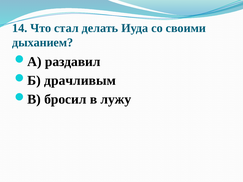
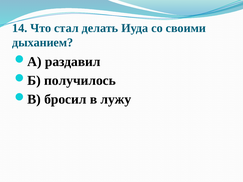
драчливым: драчливым -> получилось (80, 81)
